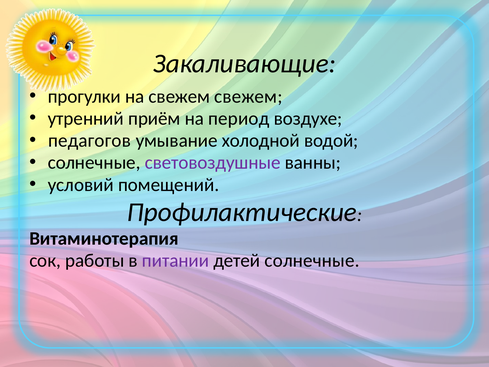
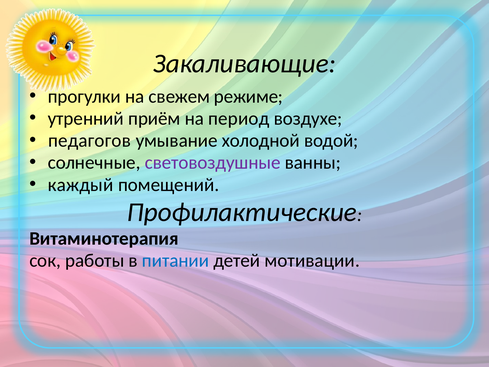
свежем свежем: свежем -> режиме (248, 96)
условий: условий -> каждый (81, 185)
питании colour: purple -> blue (176, 260)
детей солнечные: солнечные -> мотивации (312, 260)
